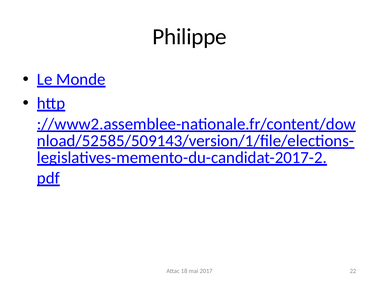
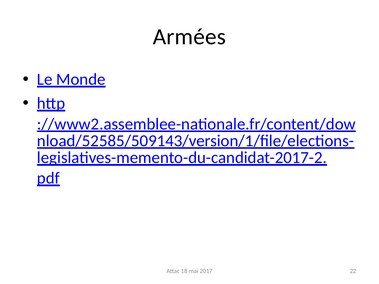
Philippe: Philippe -> Armées (189, 37)
